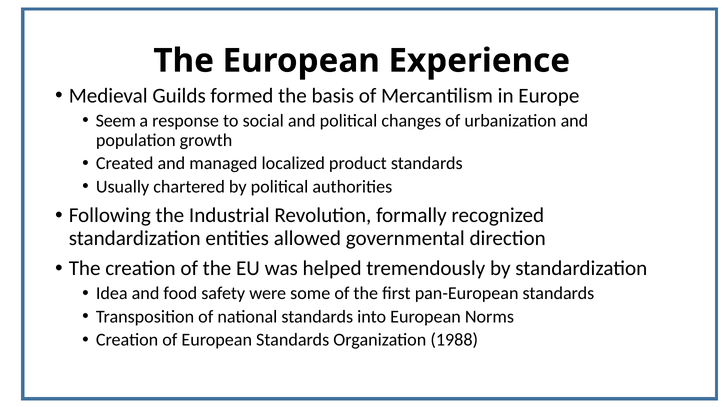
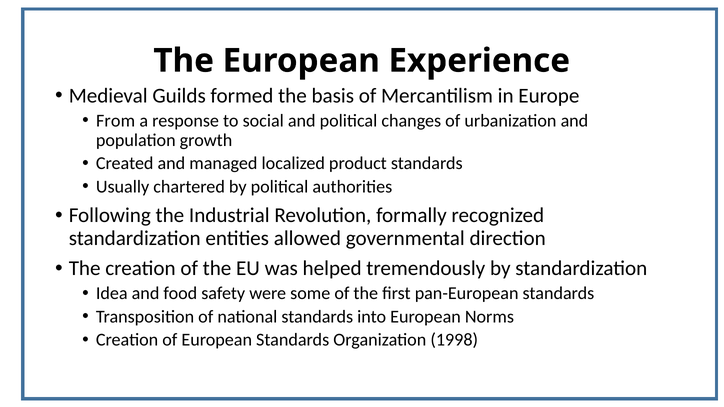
Seem: Seem -> From (116, 121)
1988: 1988 -> 1998 (454, 340)
